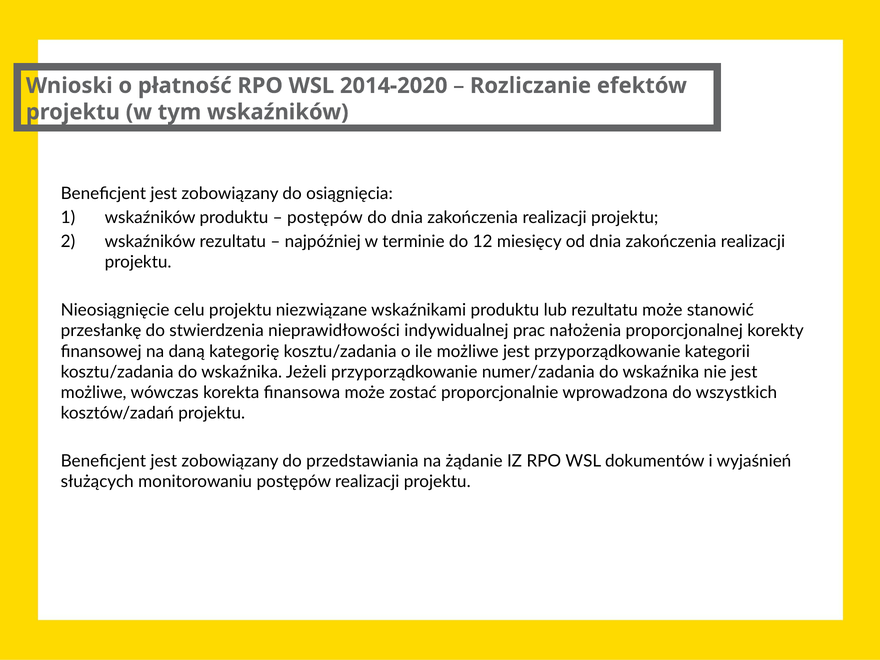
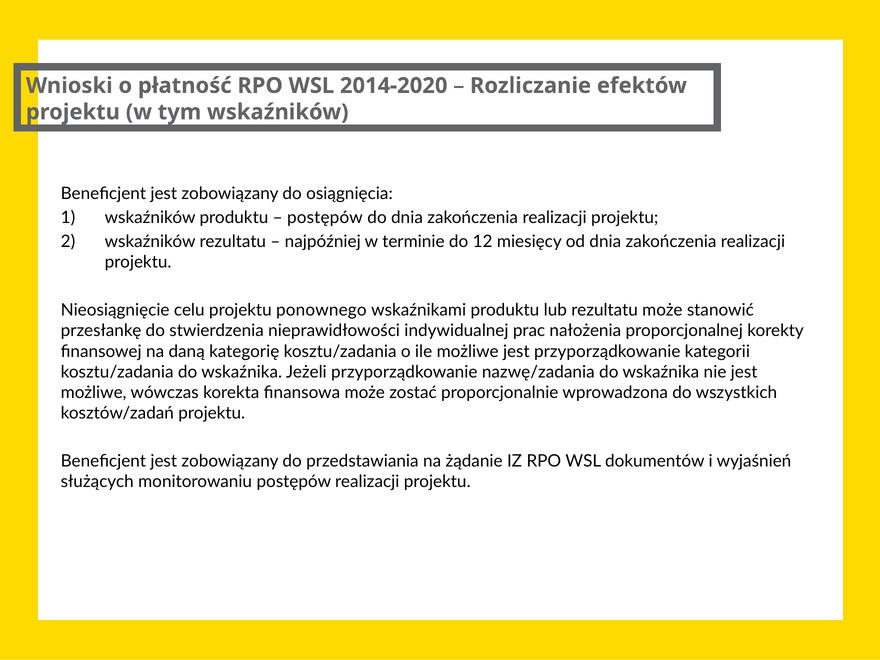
niezwiązane: niezwiązane -> ponownego (321, 310)
numer/zadania: numer/zadania -> nazwę/zadania (538, 372)
